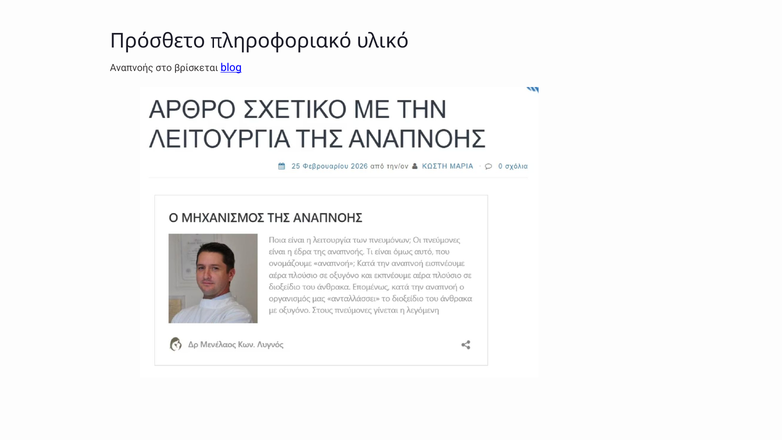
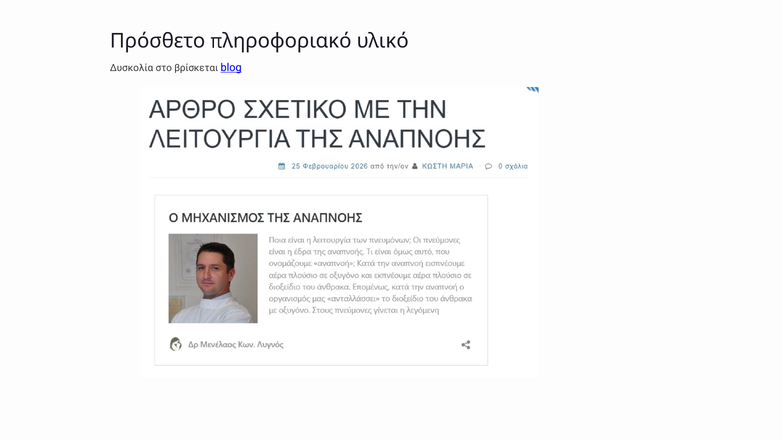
Αναπνοής: Αναπνοής -> Δυσκολία (132, 68)
